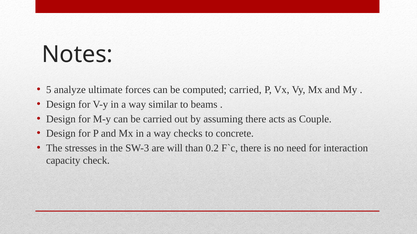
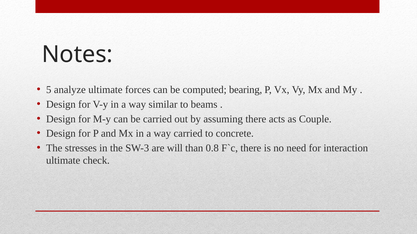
computed carried: carried -> bearing (246, 90)
way checks: checks -> carried (188, 134)
0.2: 0.2 -> 0.8 (212, 148)
capacity: capacity -> ultimate (63, 161)
